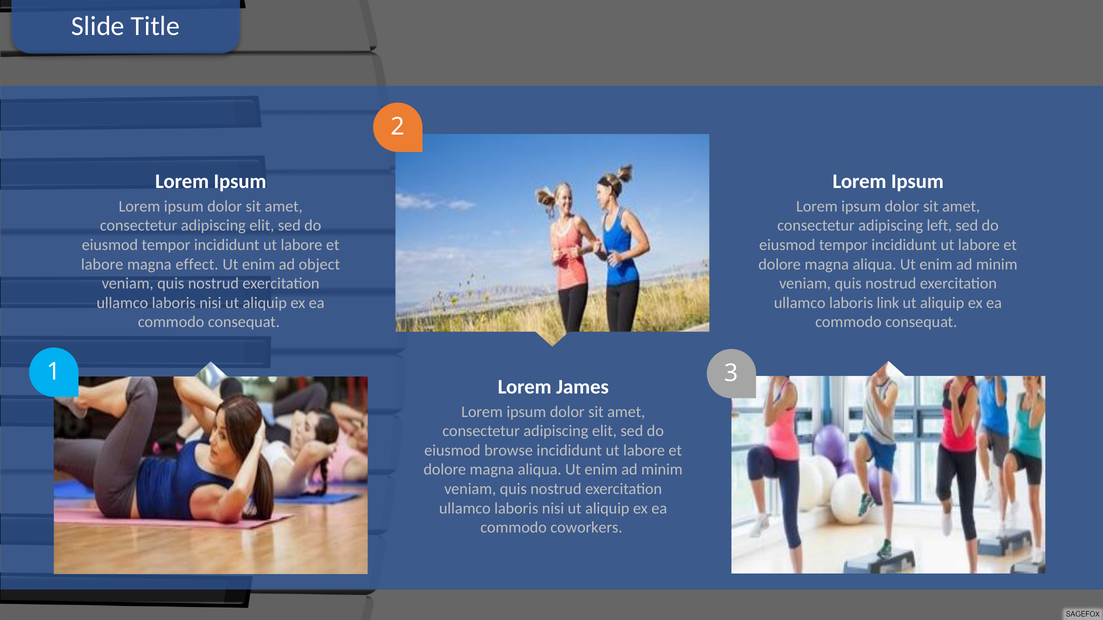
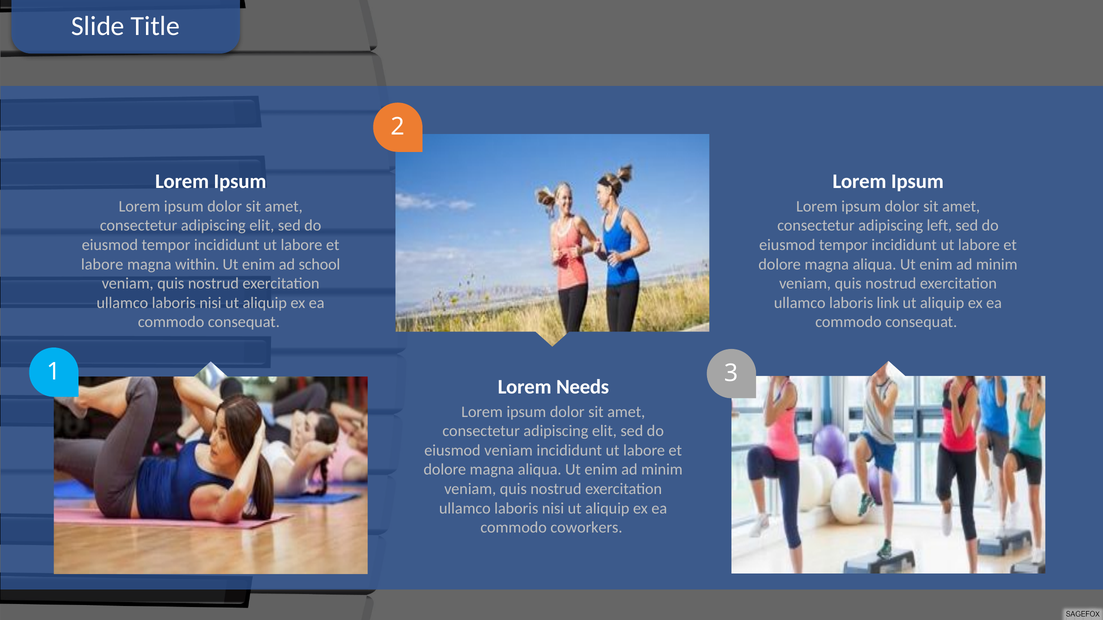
effect: effect -> within (197, 264)
object: object -> school (319, 264)
James: James -> Needs (583, 387)
eiusmod browse: browse -> veniam (509, 451)
